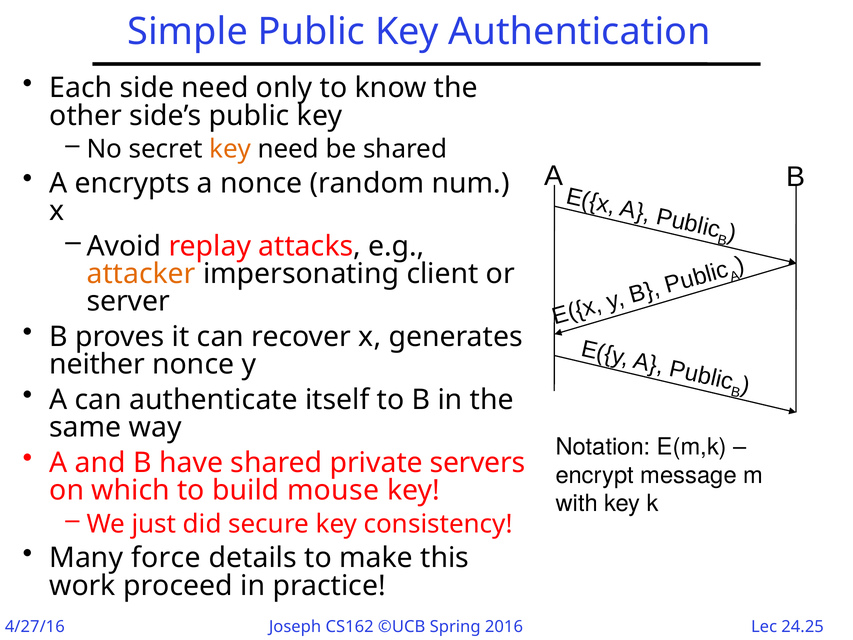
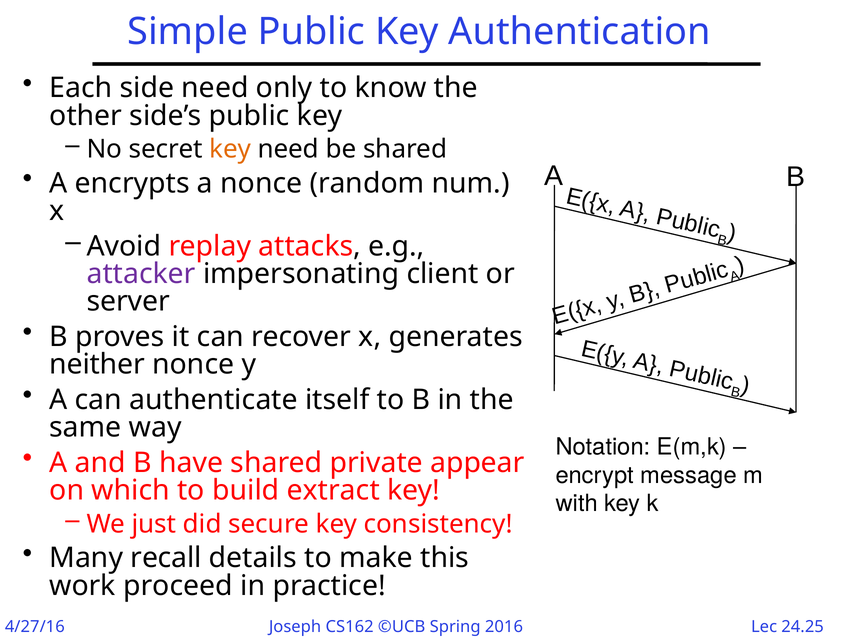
attacker colour: orange -> purple (141, 274)
servers: servers -> appear (477, 463)
mouse: mouse -> extract (333, 490)
force: force -> recall (166, 558)
